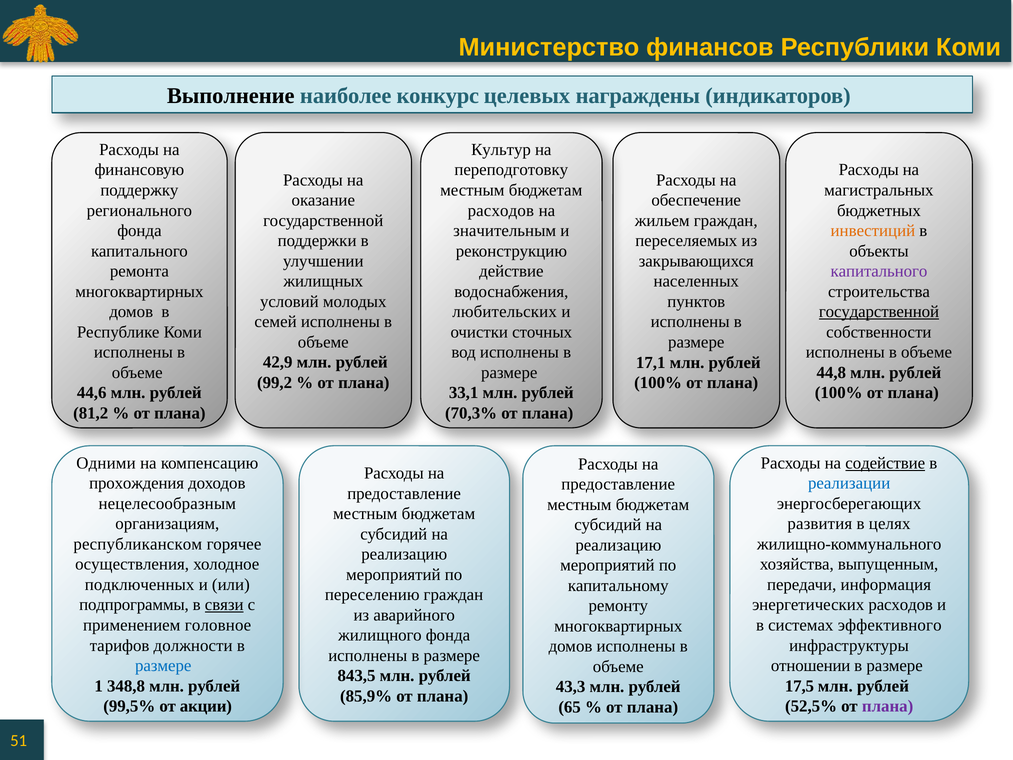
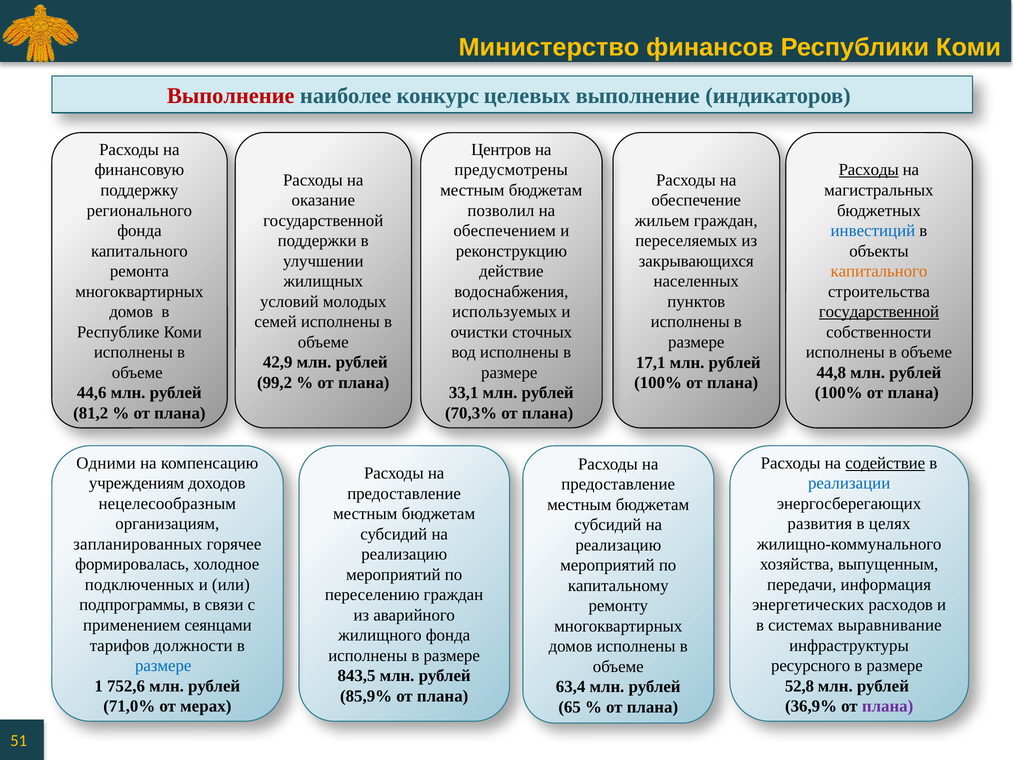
Выполнение colour: black -> red (231, 96)
целевых награждены: награждены -> выполнение (638, 96)
Культур: Культур -> Центров (501, 150)
переподготовку: переподготовку -> предусмотрены (511, 170)
Расходы underline: none -> present (869, 170)
расходов: расходов -> позволил (501, 210)
значительным: значительным -> обеспечением (505, 231)
инвестиций colour: orange -> blue (873, 231)
капитального colour: purple -> orange (879, 271)
любительских: любительских -> используемых (505, 312)
прохождения: прохождения -> учреждениям (137, 483)
республиканском: республиканском -> запланированных (138, 544)
осуществления: осуществления -> формировалась (132, 564)
связи underline: present -> none (224, 605)
головное: головное -> сеянцами (218, 625)
эффективного: эффективного -> выравнивание (890, 625)
отношении: отношении -> ресурсного (811, 665)
348,8: 348,8 -> 752,6 (126, 686)
17,5: 17,5 -> 52,8 (799, 686)
43,3: 43,3 -> 63,4 (571, 687)
99,5%: 99,5% -> 71,0% (129, 706)
акции: акции -> мерах (206, 706)
52,5%: 52,5% -> 36,9% (811, 706)
